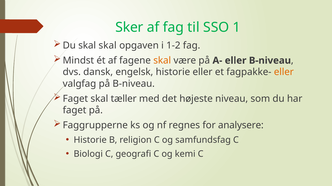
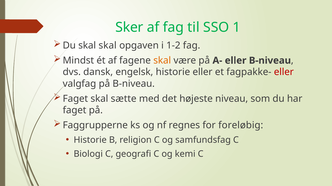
eller colour: orange -> red (284, 72)
tæller: tæller -> sætte (124, 99)
analysere: analysere -> foreløbig (241, 126)
